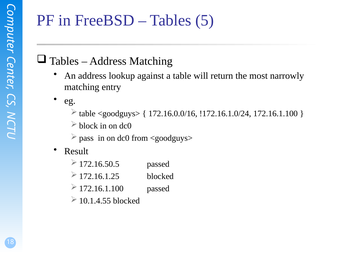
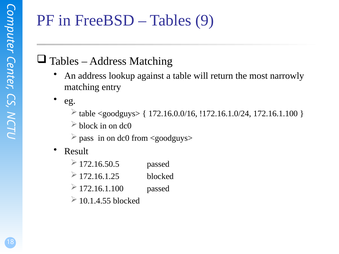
5: 5 -> 9 (205, 20)
